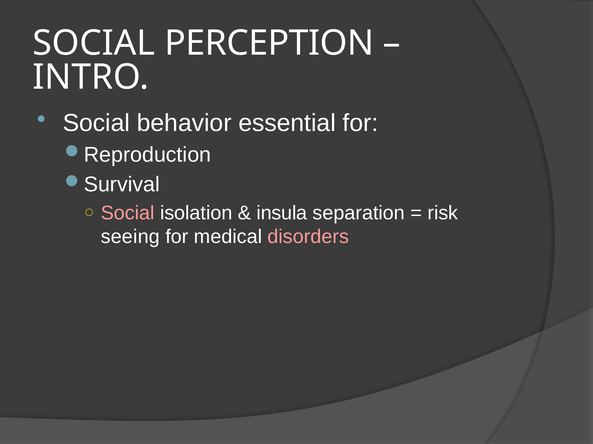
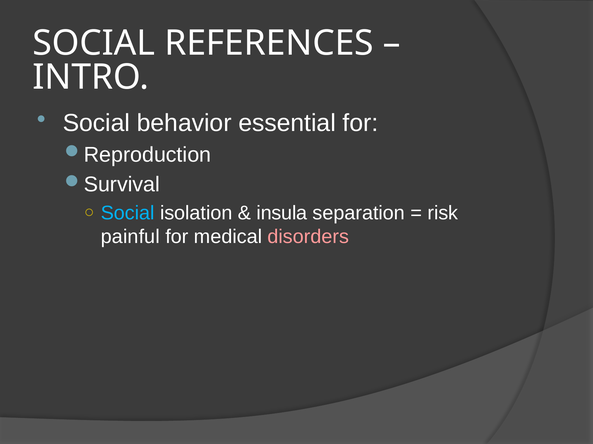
PERCEPTION: PERCEPTION -> REFERENCES (269, 43)
Social colour: pink -> light blue (128, 213)
seeing: seeing -> painful (130, 237)
